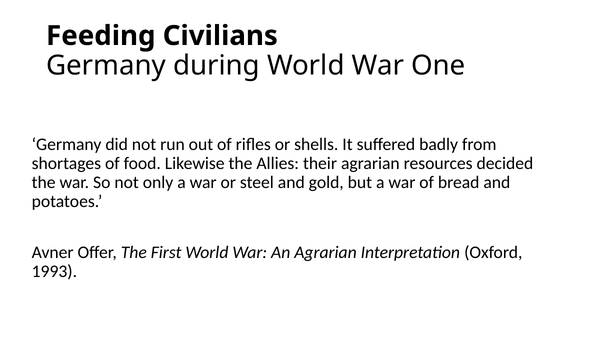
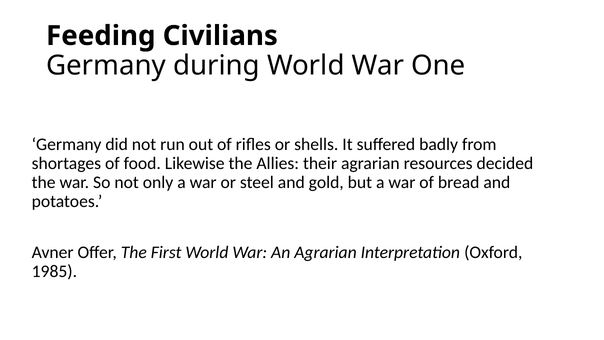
1993: 1993 -> 1985 (54, 271)
